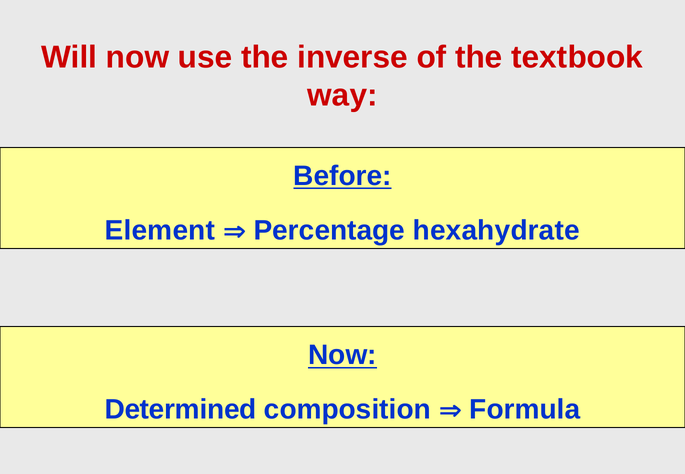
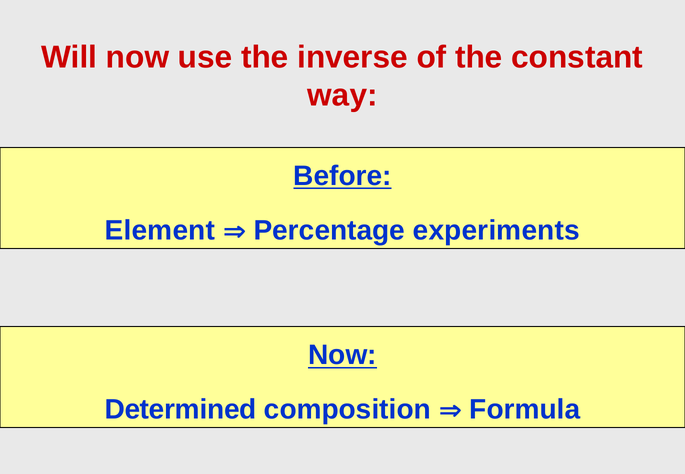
textbook: textbook -> constant (577, 57)
hexahydrate: hexahydrate -> experiments (496, 231)
